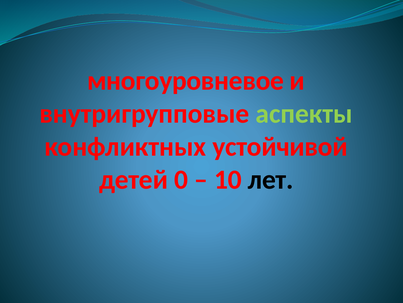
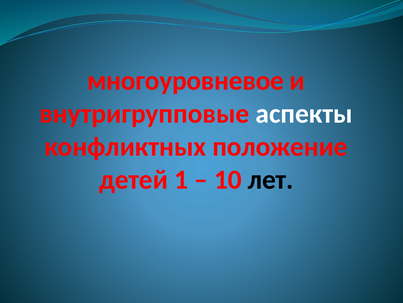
аспекты colour: light green -> white (304, 113)
устойчивой: устойчивой -> положение (280, 146)
0: 0 -> 1 (181, 179)
